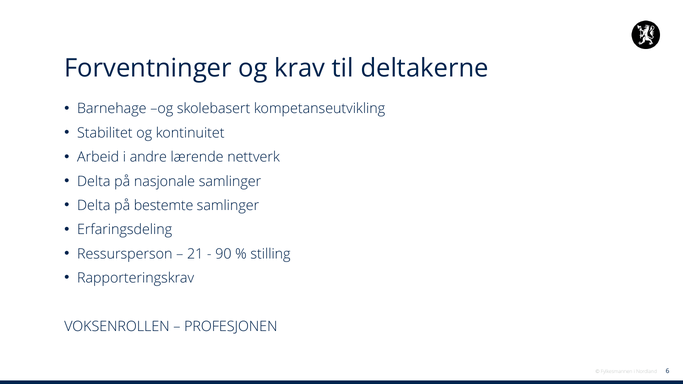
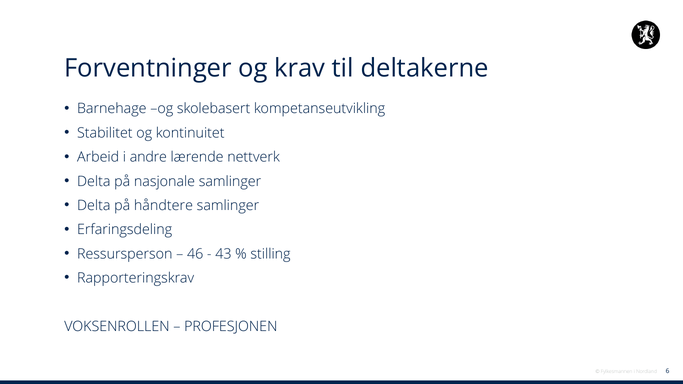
bestemte: bestemte -> håndtere (163, 206)
21: 21 -> 46 (195, 254)
90: 90 -> 43 (223, 254)
